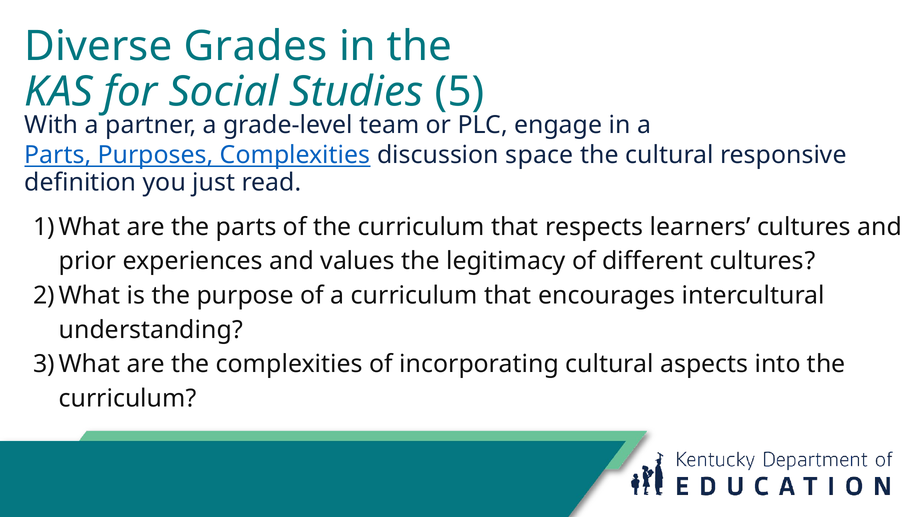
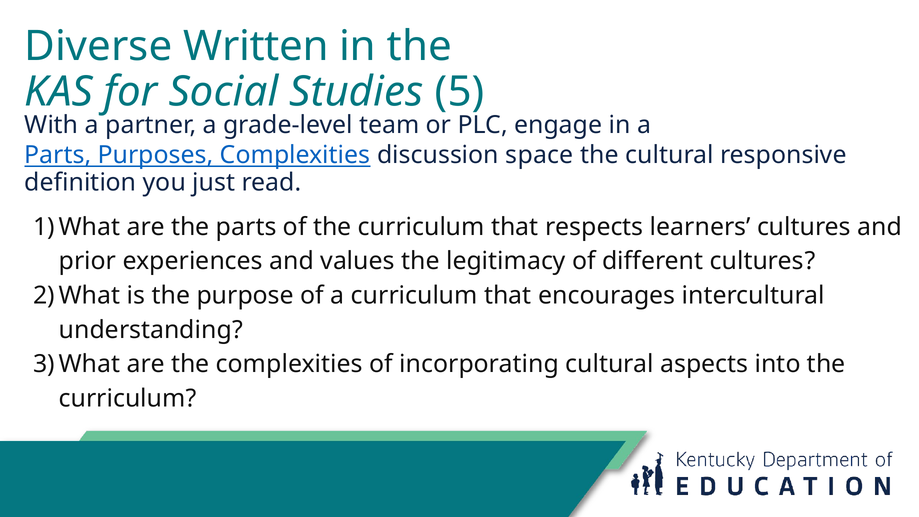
Grades: Grades -> Written (256, 46)
